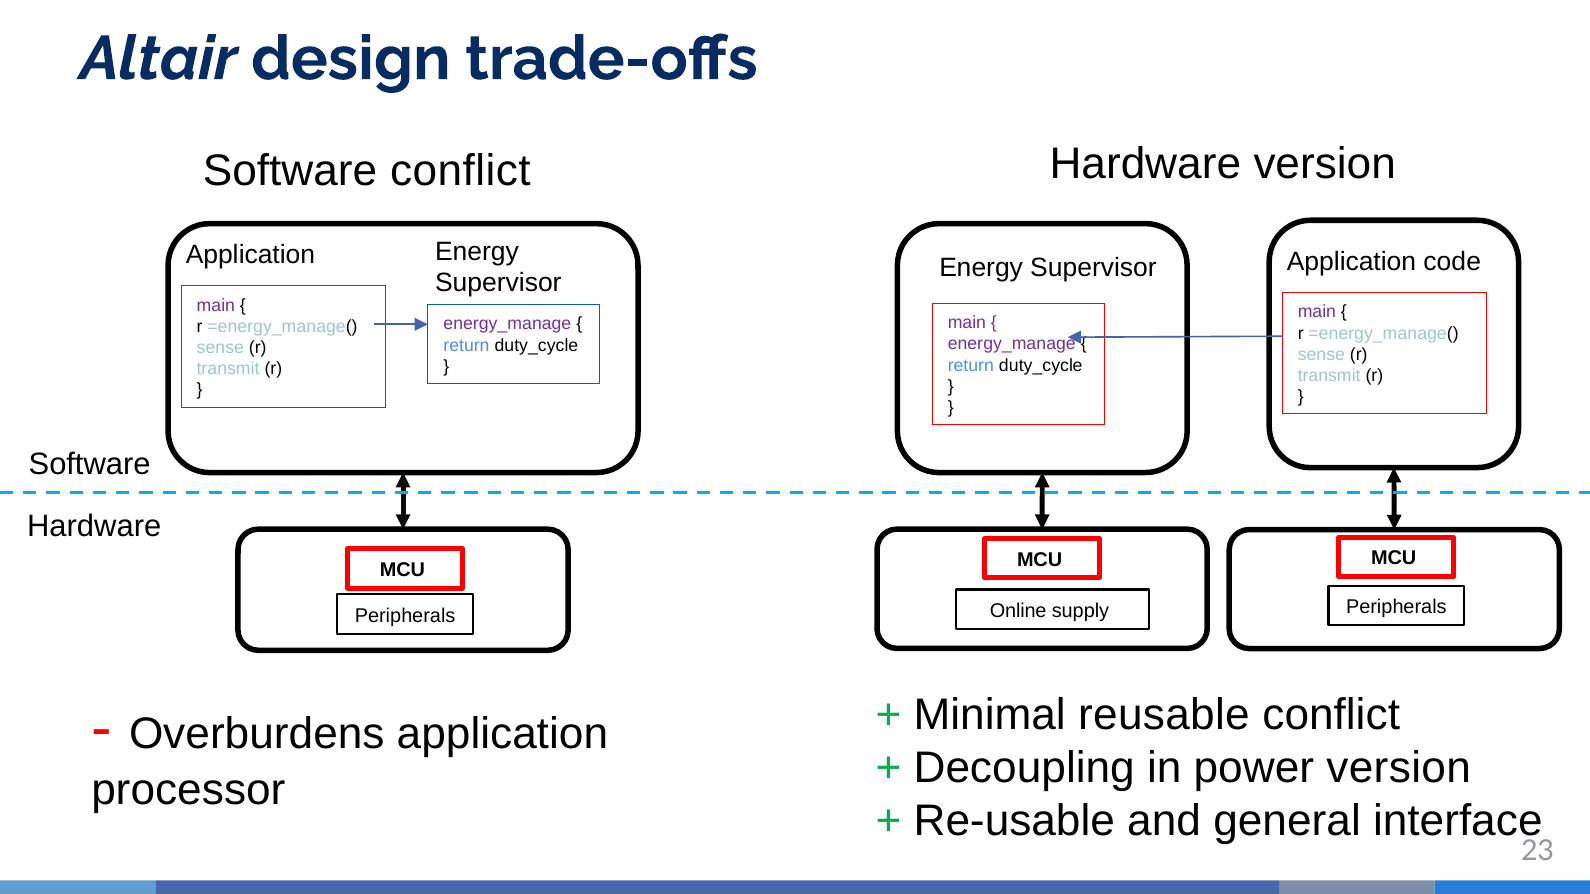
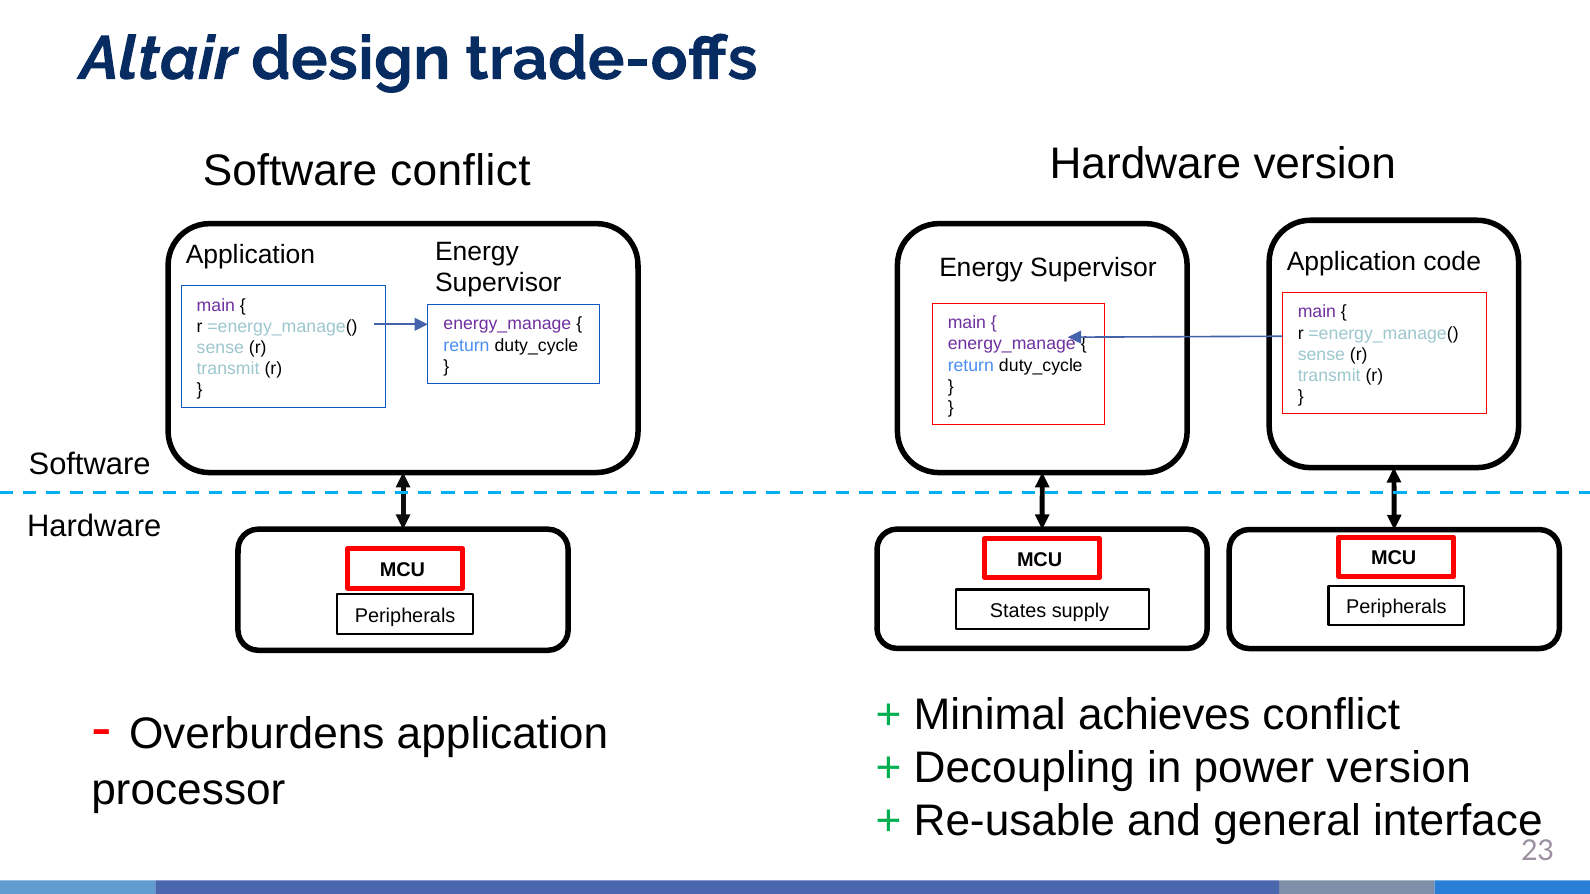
Online: Online -> States (1018, 611)
reusable: reusable -> achieves (1164, 716)
